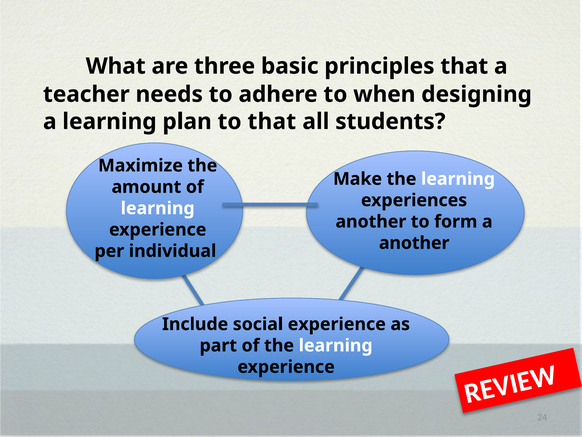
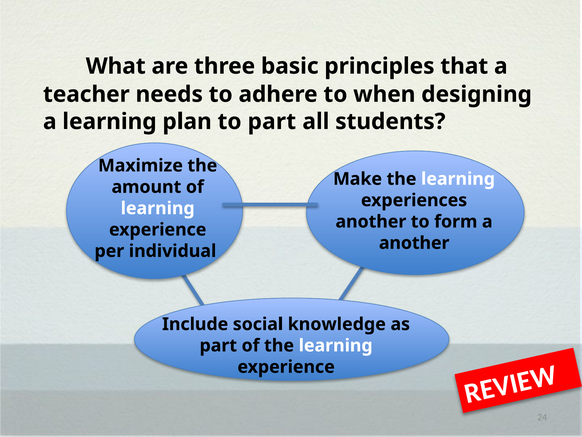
to that: that -> part (272, 121)
social experience: experience -> knowledge (337, 324)
